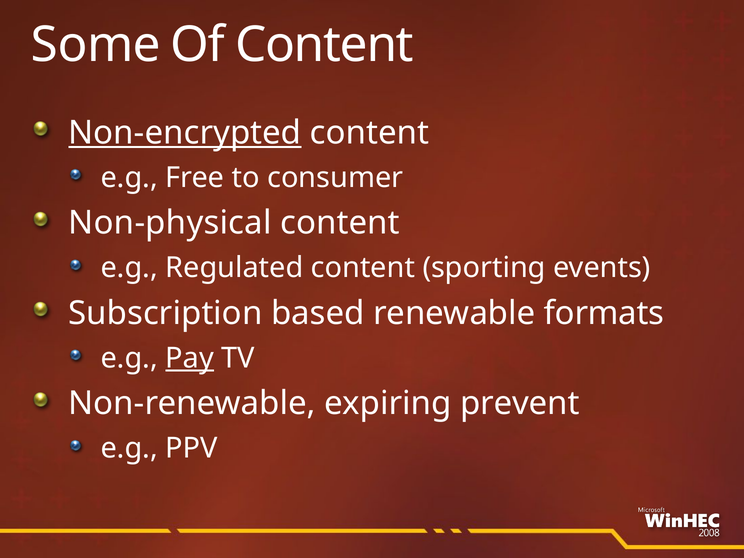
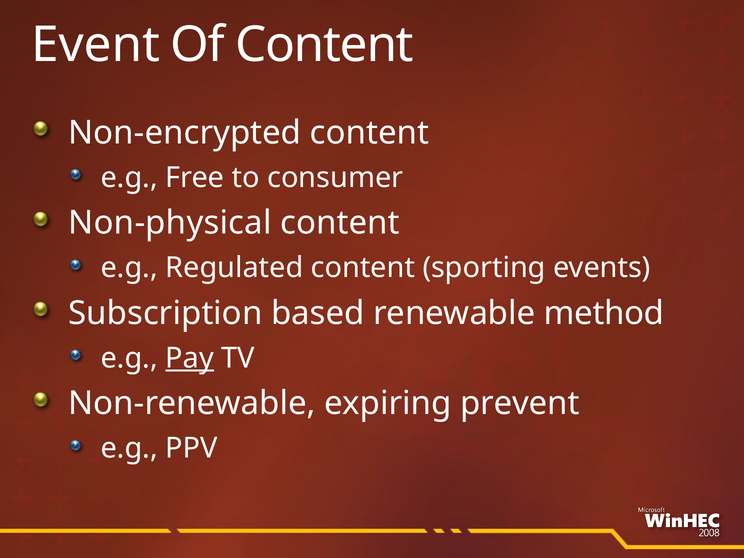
Some: Some -> Event (96, 45)
Non-encrypted underline: present -> none (185, 133)
formats: formats -> method (604, 313)
